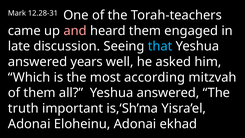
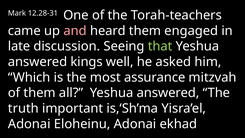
that colour: light blue -> light green (160, 46)
years: years -> kings (87, 62)
according: according -> assurance (155, 77)
